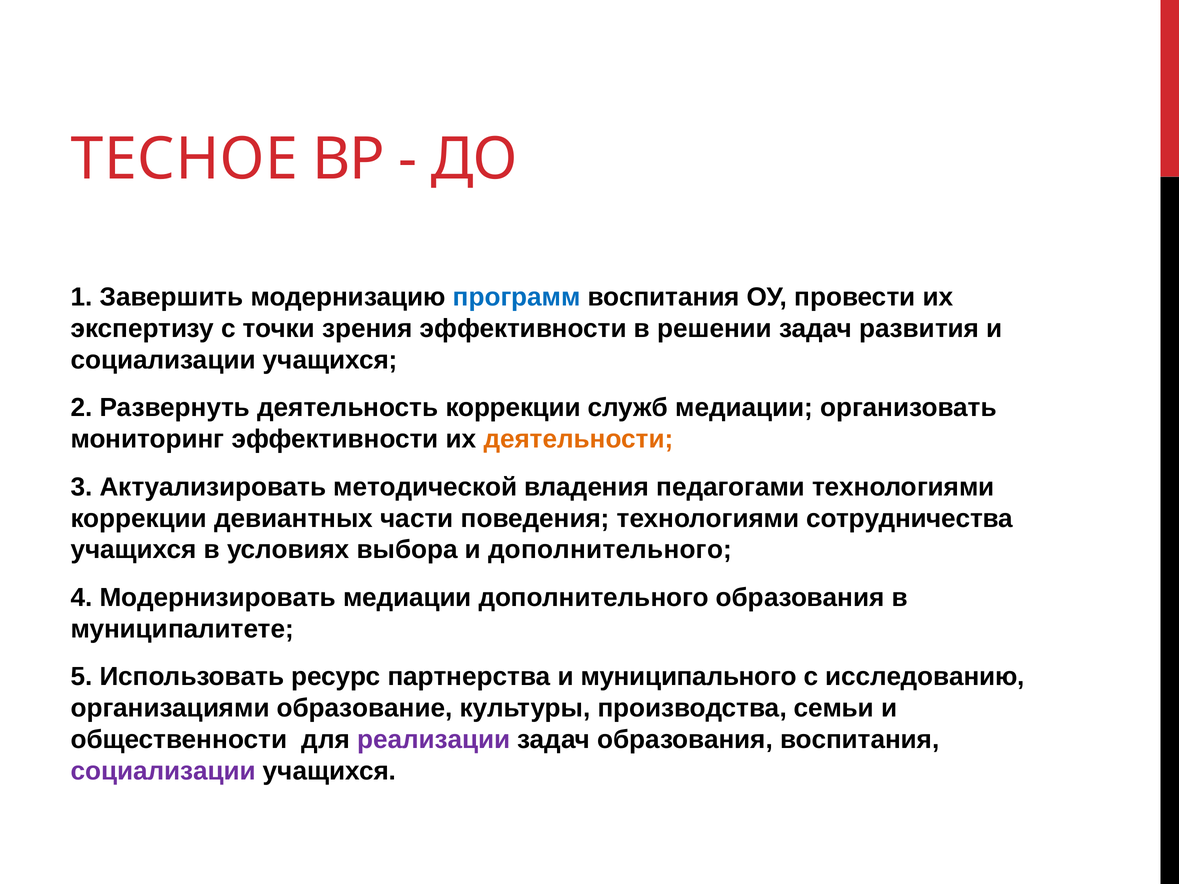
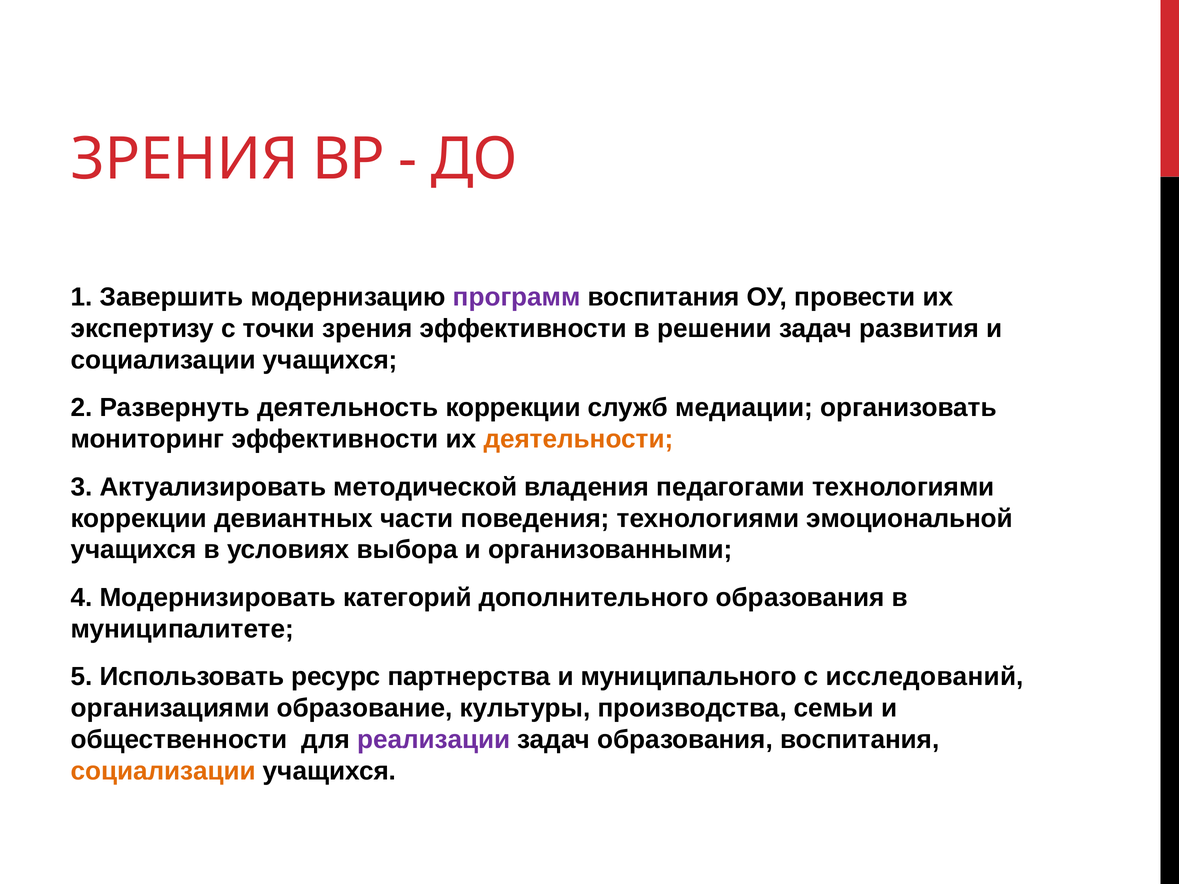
ТЕСНОЕ: ТЕСНОЕ -> ЗРЕНИЯ (185, 159)
программ colour: blue -> purple (517, 297)
сотрудничества: сотрудничества -> эмоциональной (910, 519)
и дополнительного: дополнительного -> организованными (610, 550)
Модернизировать медиации: медиации -> категорий (407, 598)
исследованию: исследованию -> исследований (925, 677)
социализации colour: purple -> orange (163, 771)
